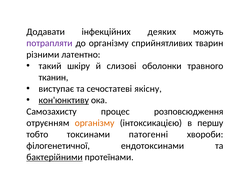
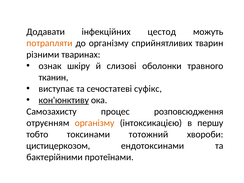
деяких: деяких -> цестод (162, 32)
потрапляти colour: purple -> orange (49, 43)
латентно: латентно -> тваринах (81, 55)
такий: такий -> ознак (50, 66)
якісну: якісну -> суфікс (148, 89)
патогенні: патогенні -> тотожний (148, 134)
філогенетичної: філогенетичної -> цистицеркозом (58, 146)
бактерійними underline: present -> none (55, 157)
